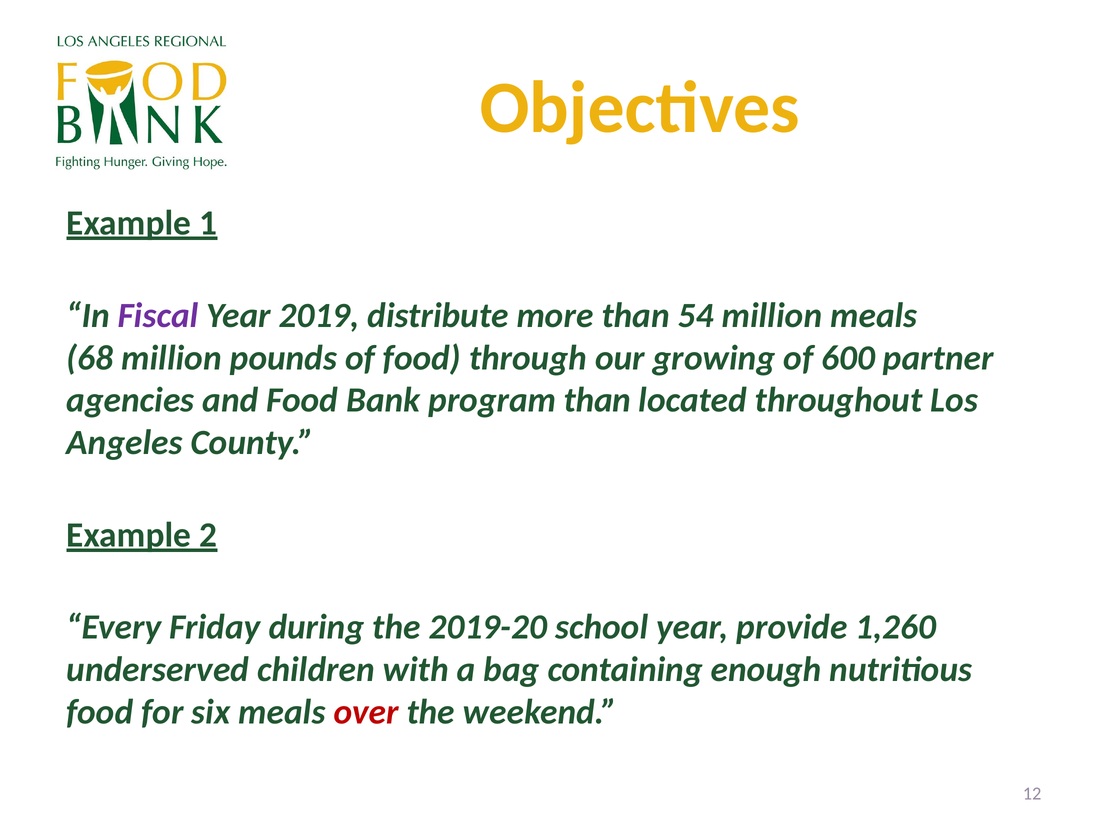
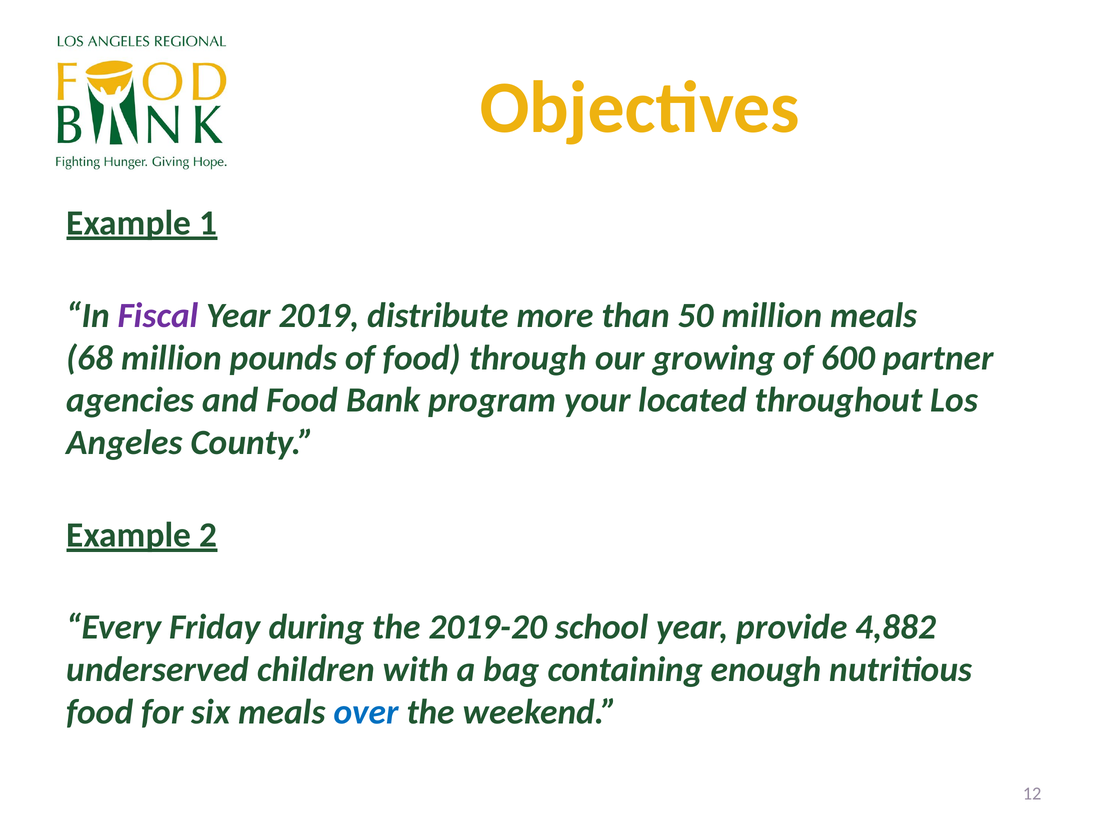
54: 54 -> 50 (696, 315)
program than: than -> your (597, 400)
1,260: 1,260 -> 4,882 (896, 627)
over colour: red -> blue (366, 712)
